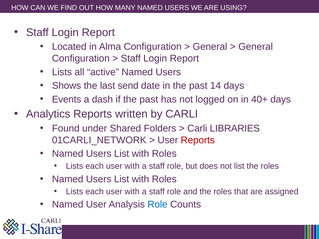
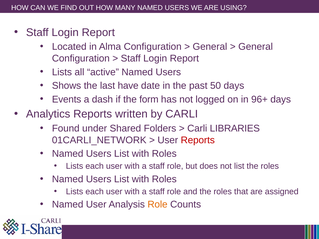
send: send -> have (128, 86)
14: 14 -> 50 (216, 86)
if the past: past -> form (149, 99)
40+: 40+ -> 96+ (259, 99)
Role colour: blue -> orange (158, 205)
